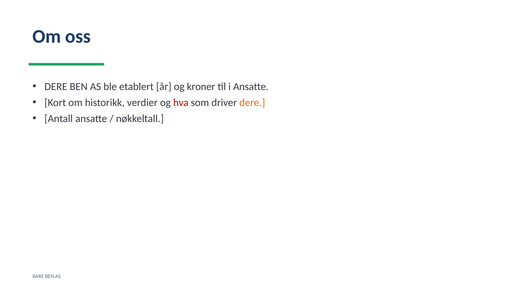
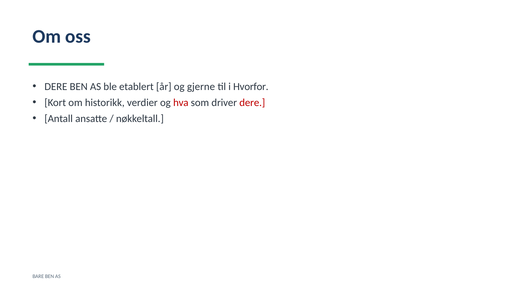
kroner: kroner -> gjerne (201, 87)
i Ansatte: Ansatte -> Hvorfor (251, 87)
dere colour: orange -> red (252, 103)
